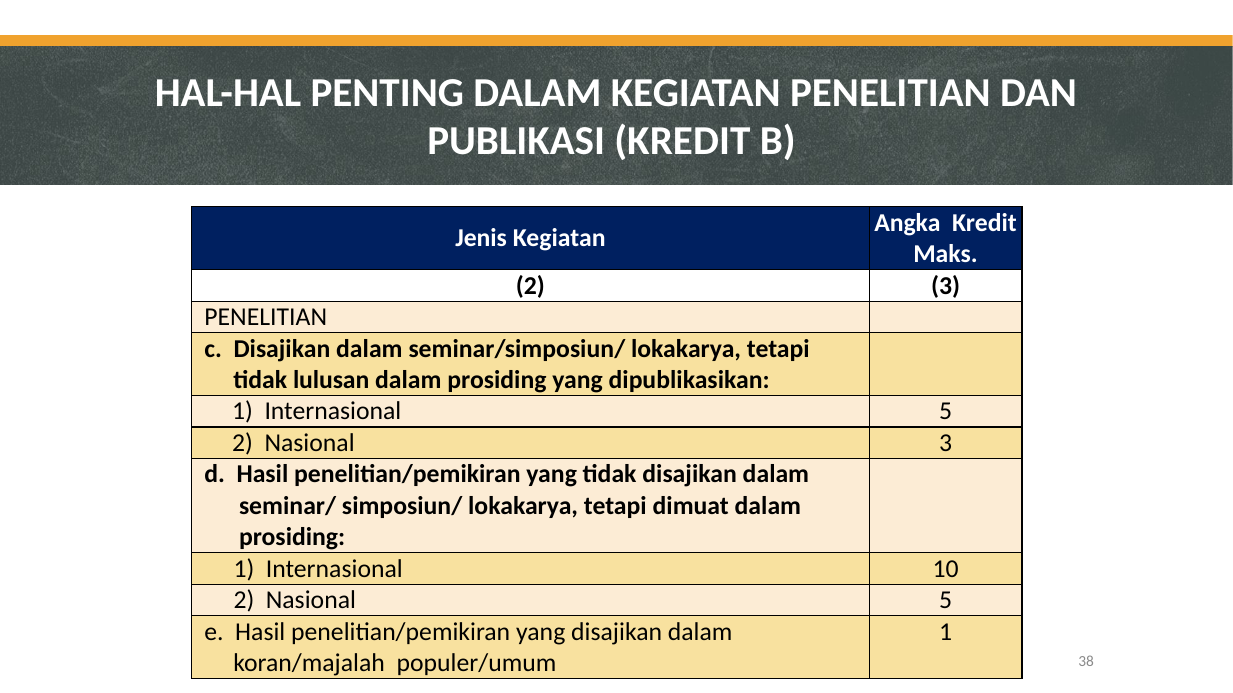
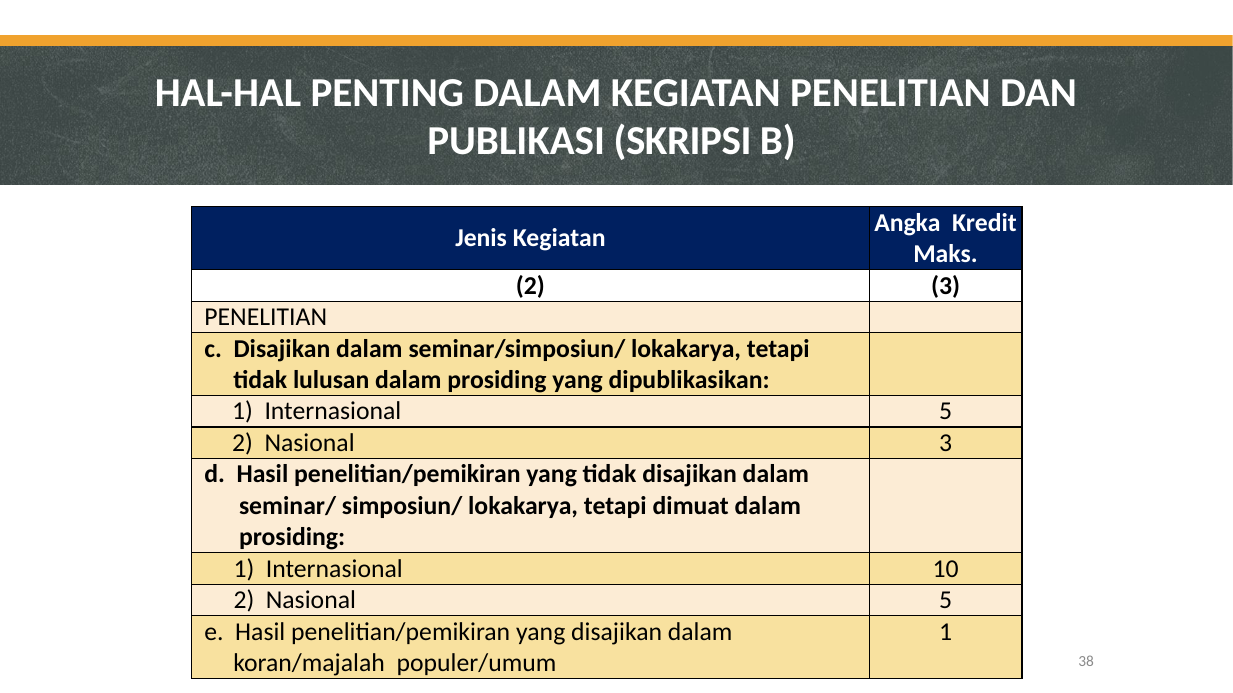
PUBLIKASI KREDIT: KREDIT -> SKRIPSI (683, 141)
